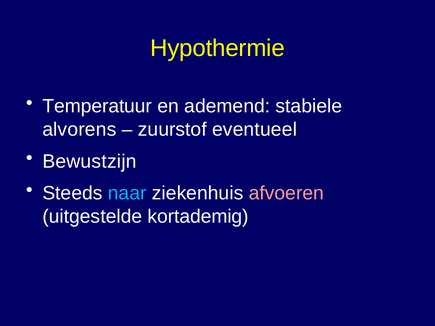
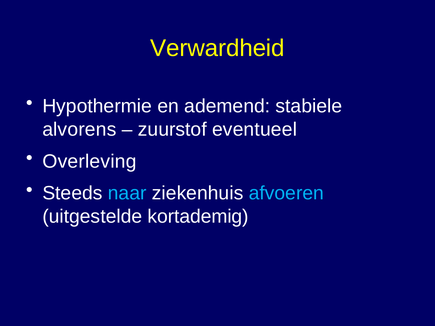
Hypothermie: Hypothermie -> Verwardheid (217, 48)
Temperatuur: Temperatuur -> Hypothermie (97, 106)
Bewustzijn: Bewustzijn -> Overleving (90, 161)
afvoeren colour: pink -> light blue (286, 193)
